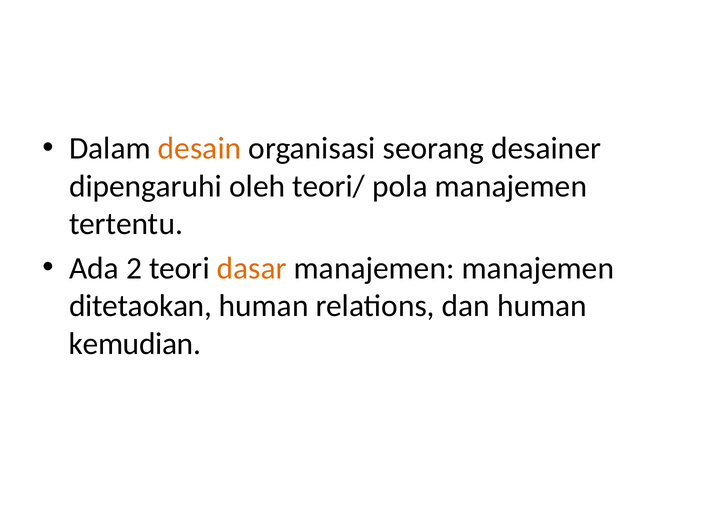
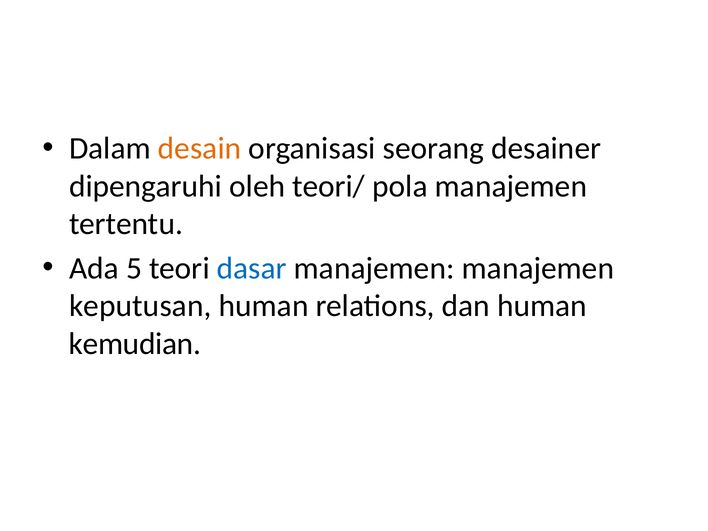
2: 2 -> 5 (134, 268)
dasar colour: orange -> blue (252, 268)
ditetaokan: ditetaokan -> keputusan (140, 306)
